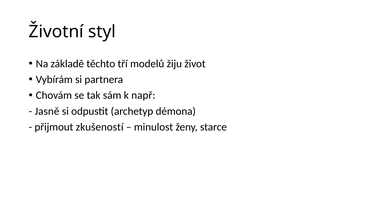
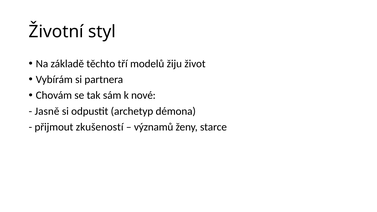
např: např -> nové (143, 95)
minulost: minulost -> významů (154, 127)
